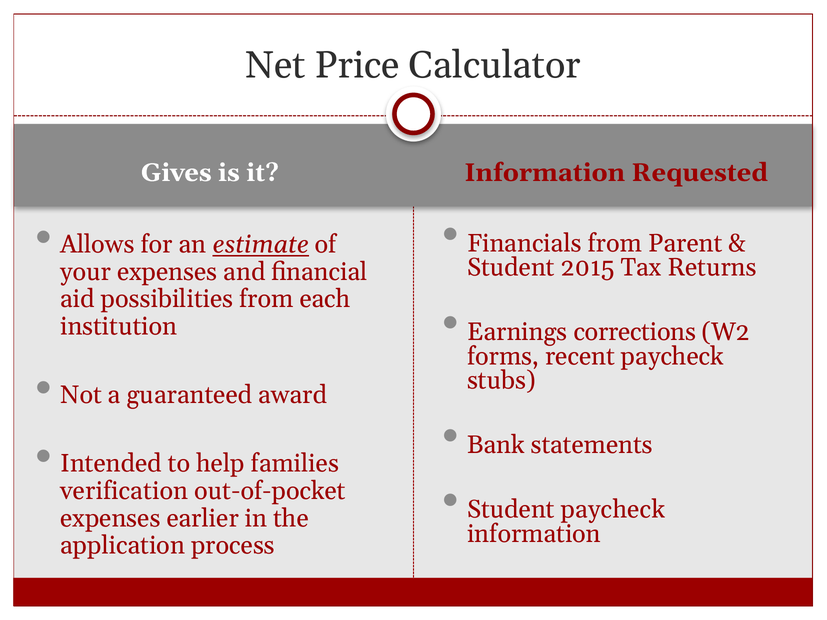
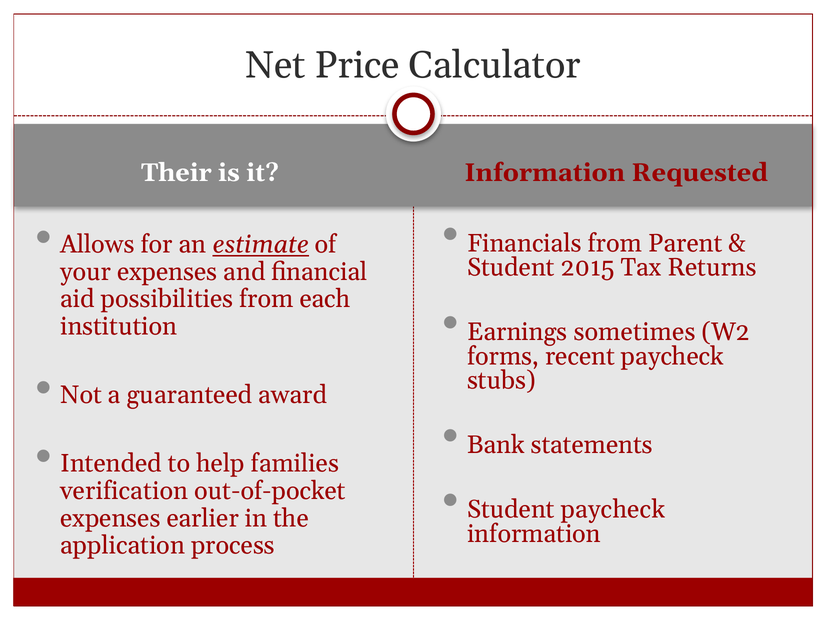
Gives: Gives -> Their (176, 173)
corrections: corrections -> sometimes (635, 332)
